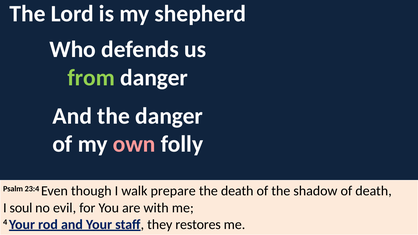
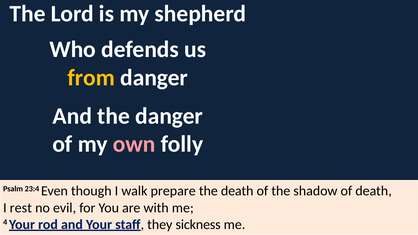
from colour: light green -> yellow (91, 78)
soul: soul -> rest (21, 208)
restores: restores -> sickness (198, 225)
